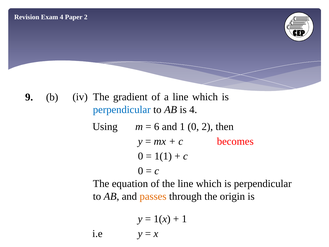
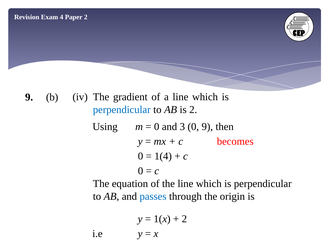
is 4: 4 -> 2 (193, 109)
6: 6 -> 0 (157, 127)
and 1: 1 -> 3 (182, 127)
0 2: 2 -> 9 (207, 127)
1(1: 1(1 -> 1(4 (163, 156)
passes colour: orange -> blue (153, 196)
1: 1 -> 2 (184, 219)
